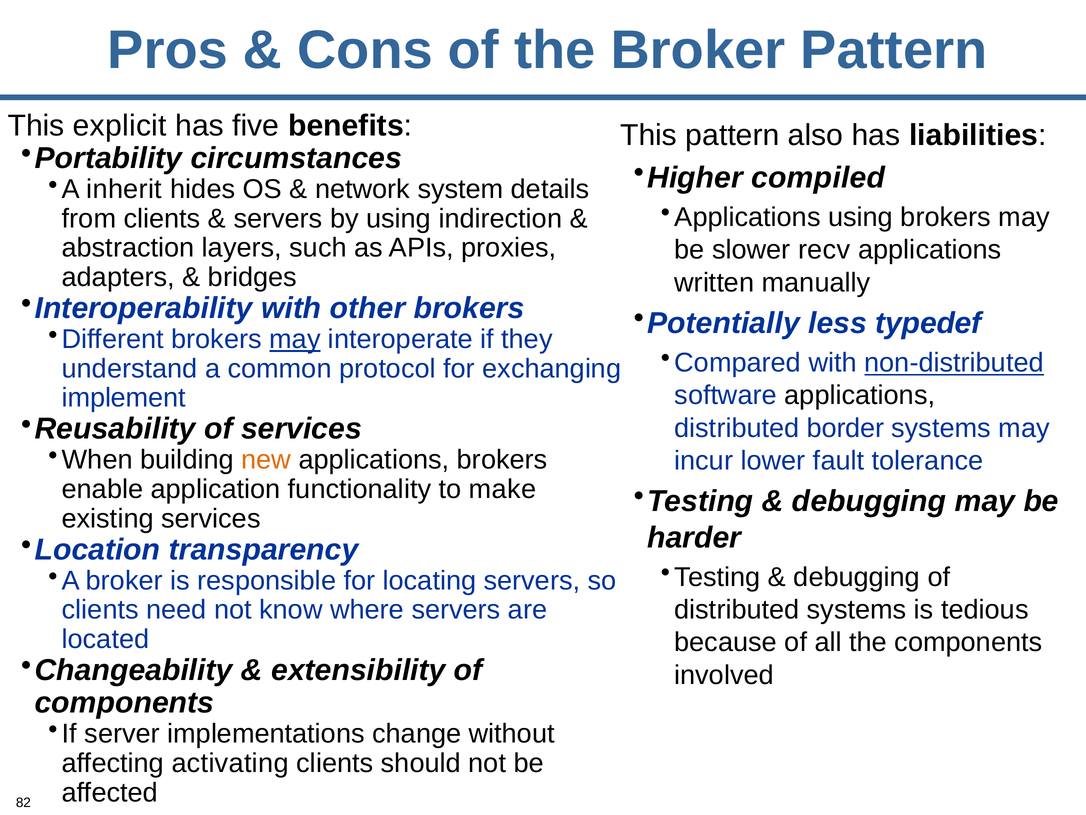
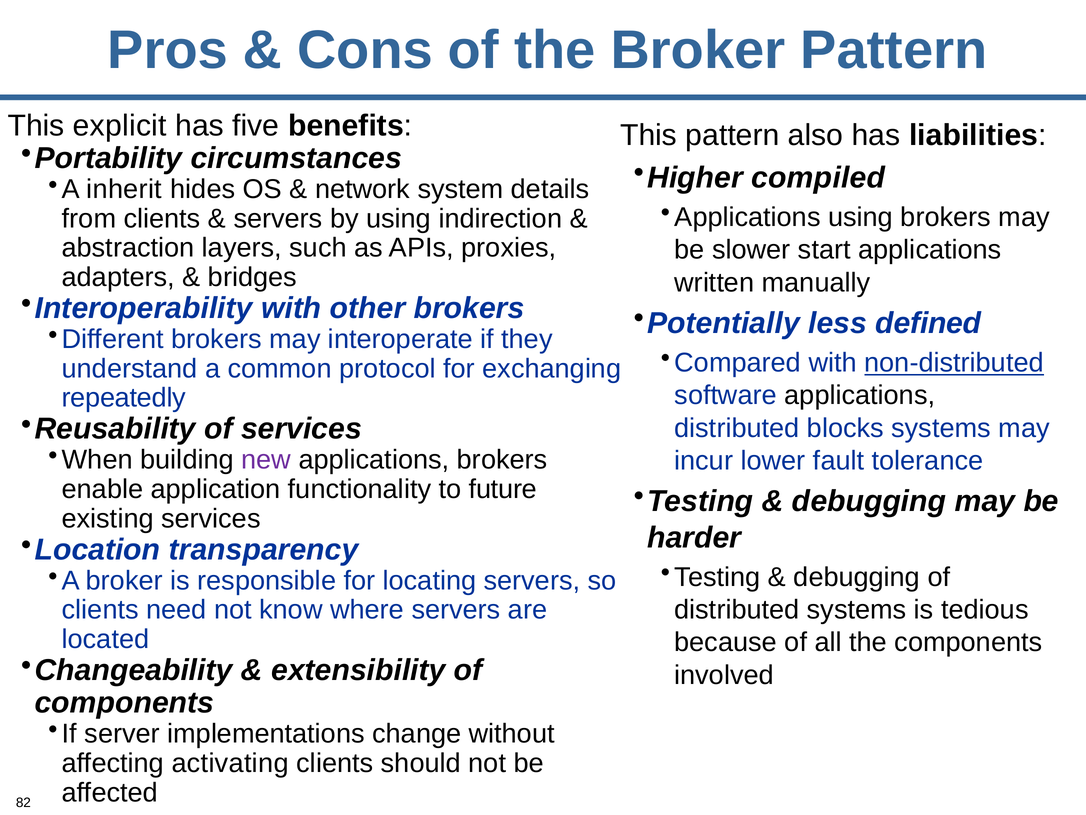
recv: recv -> start (824, 250)
typedef: typedef -> defined (928, 323)
may underline: present -> none (295, 339)
implement: implement -> repeatedly (124, 398)
border: border -> blocks (845, 428)
new colour: orange -> purple (266, 460)
make: make -> future (503, 489)
